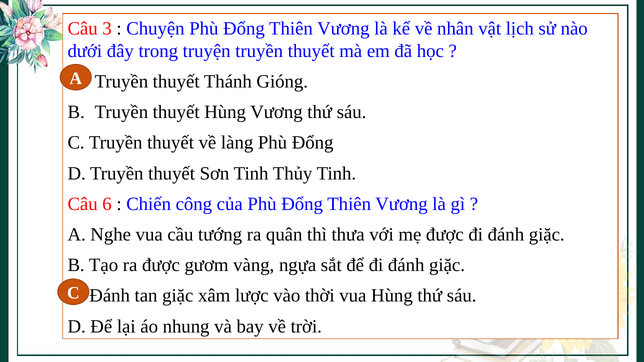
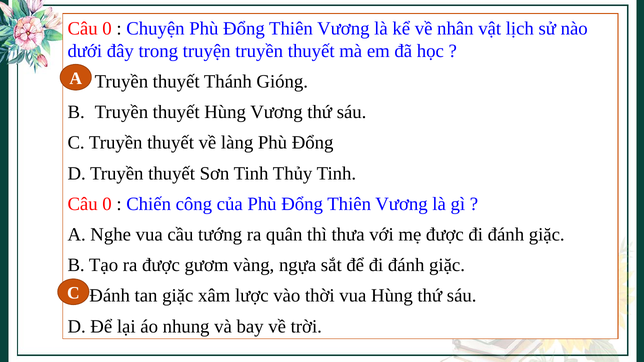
3: 3 -> 0 (107, 28)
6: 6 -> 0 (107, 204)
